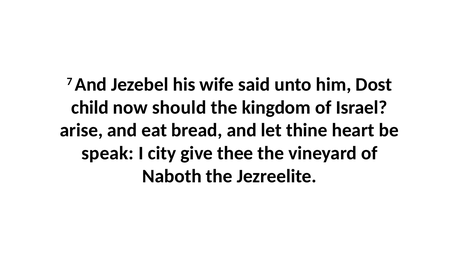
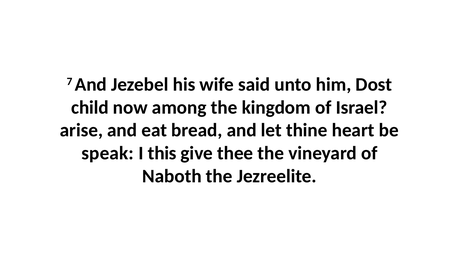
should: should -> among (179, 107)
city: city -> this (162, 153)
